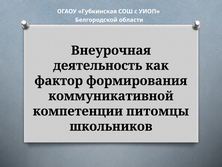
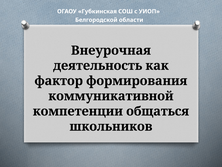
питомцы: питомцы -> общаться (158, 111)
